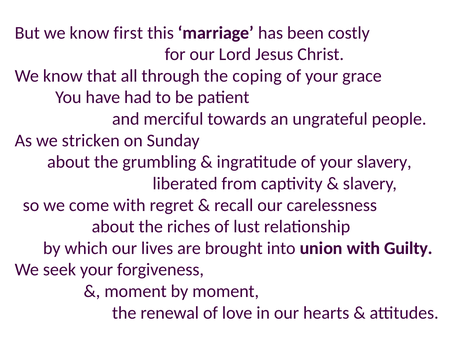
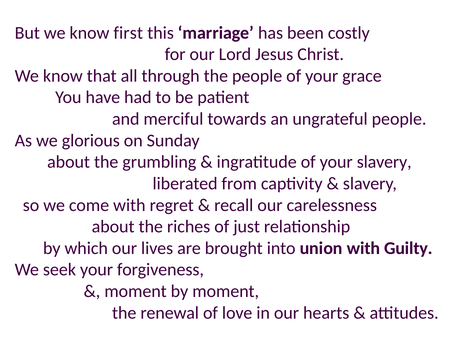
the coping: coping -> people (257, 76)
stricken: stricken -> glorious (91, 141)
lust: lust -> just (247, 227)
